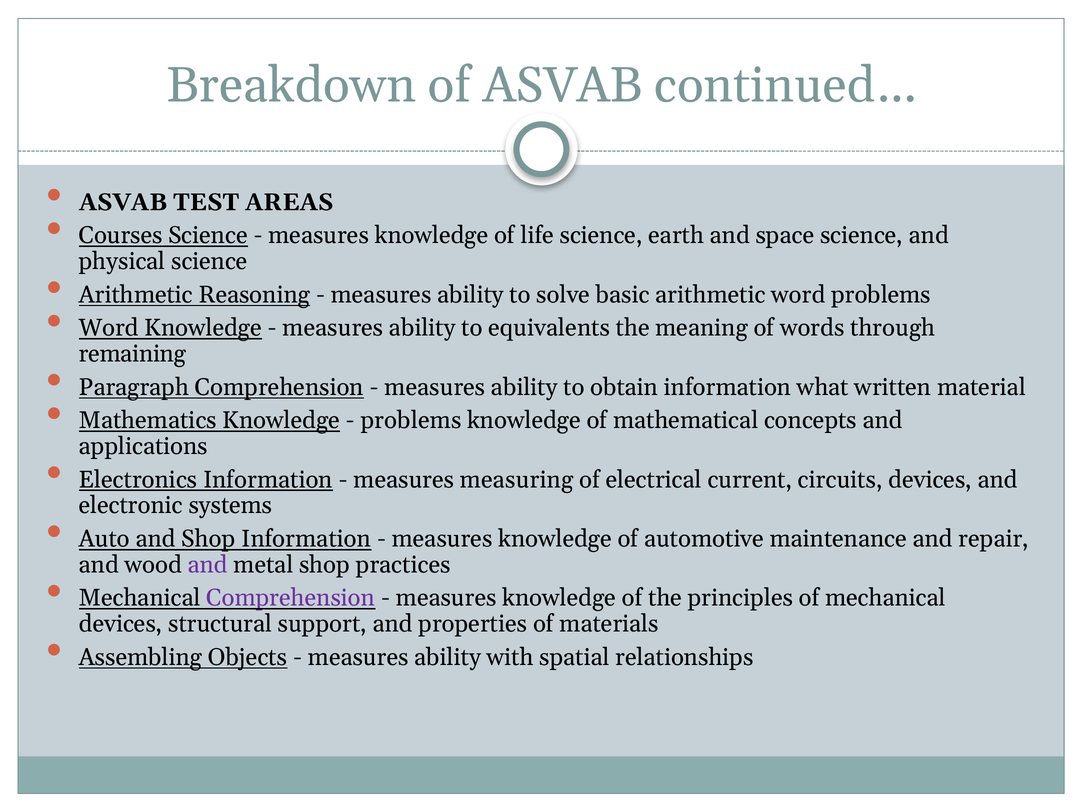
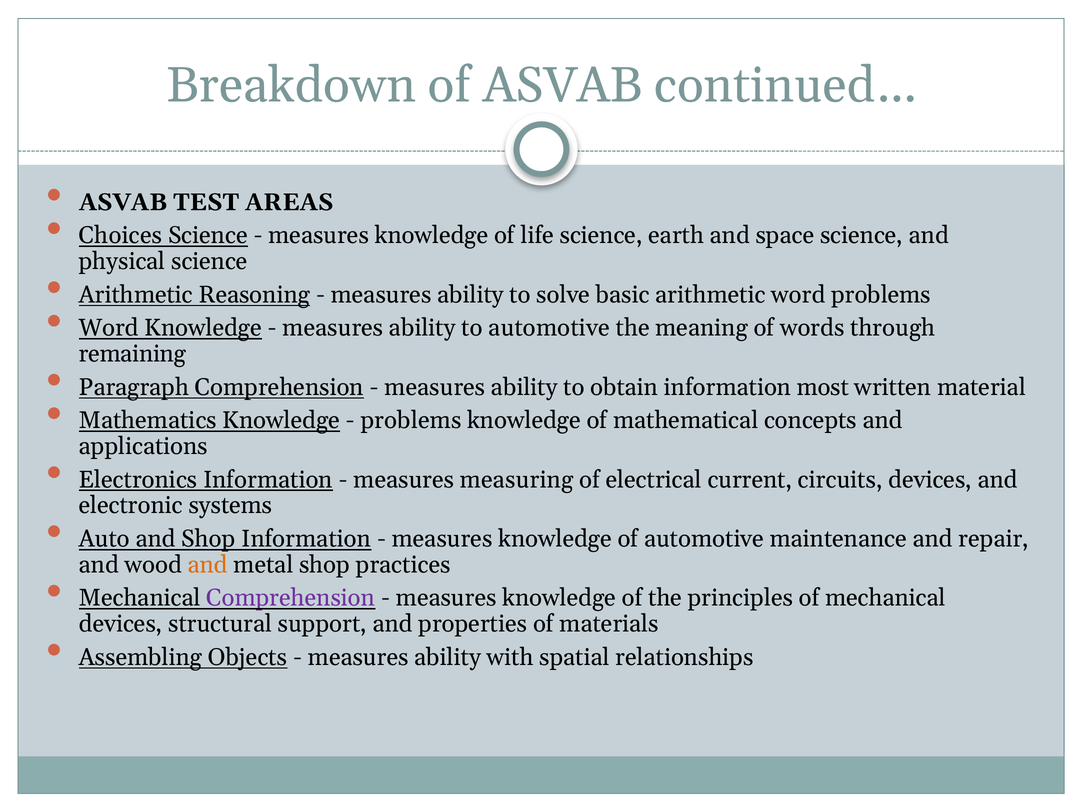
Courses: Courses -> Choices (121, 236)
to equivalents: equivalents -> automotive (549, 328)
what: what -> most (823, 387)
and colour: purple -> orange (208, 565)
